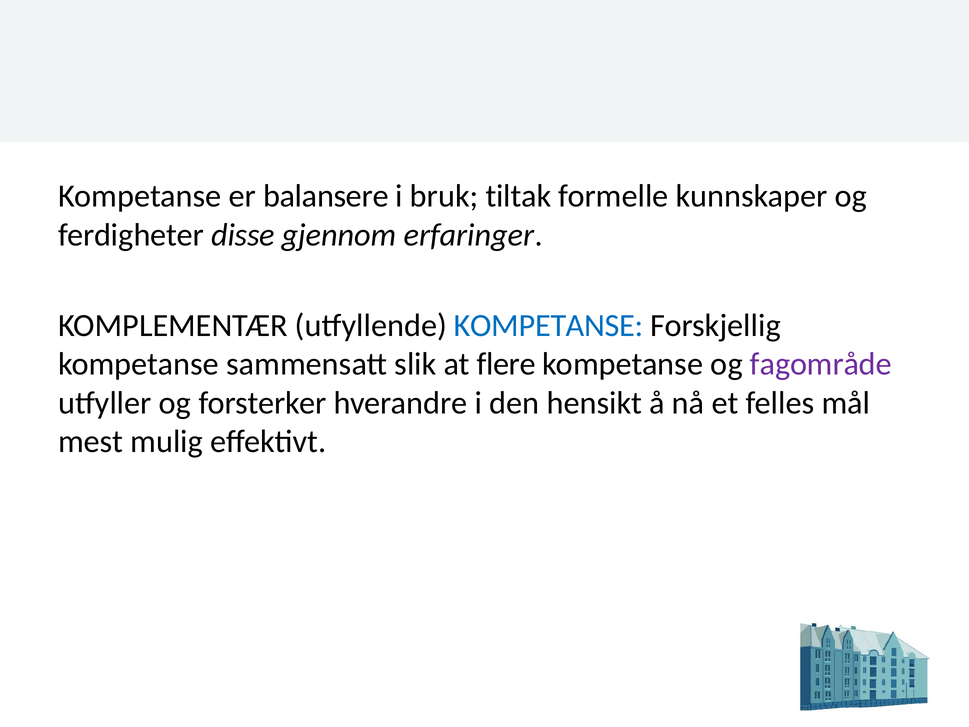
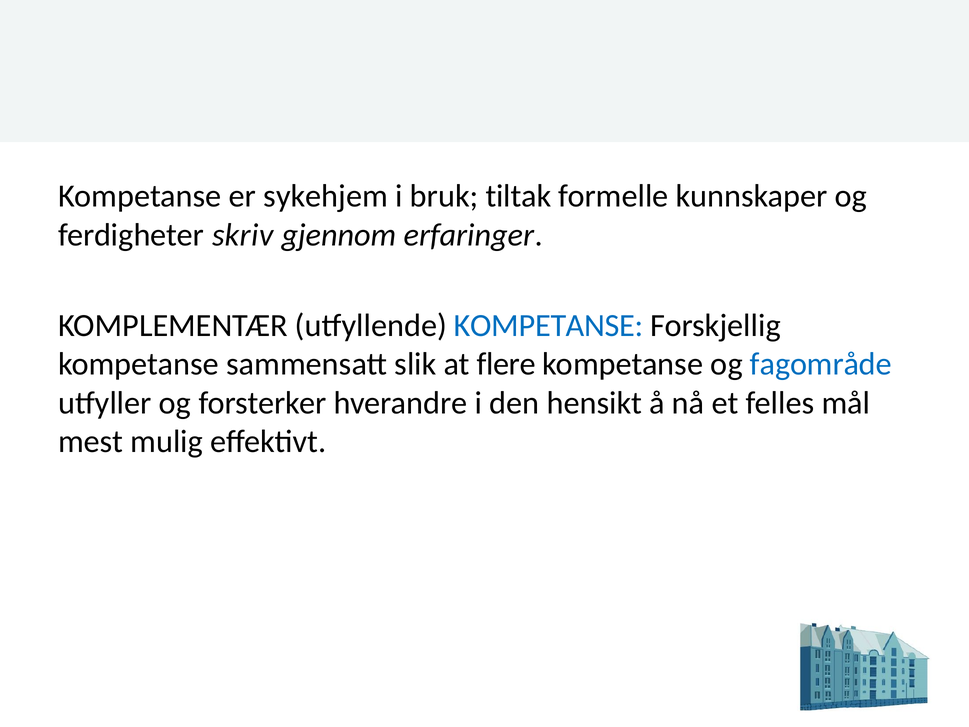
balansere: balansere -> sykehjem (326, 196)
disse: disse -> skriv (243, 235)
fagområde colour: purple -> blue (821, 364)
